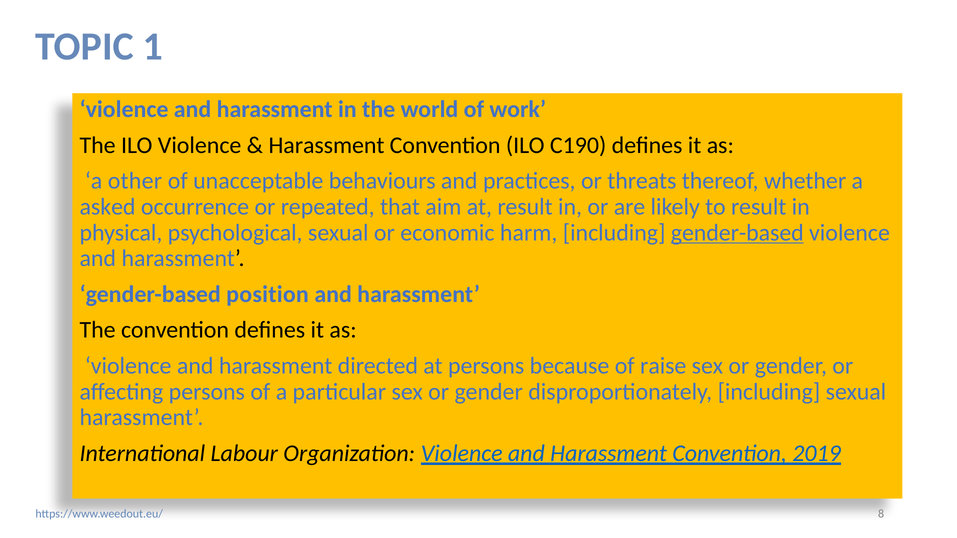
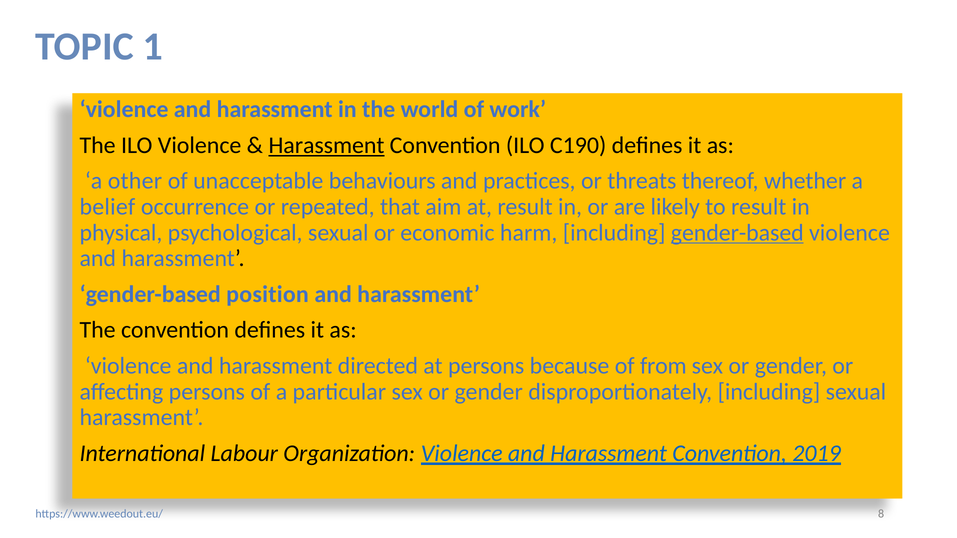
Harassment underline: none -> present (326, 145)
asked: asked -> belief (107, 207)
raise: raise -> from (663, 366)
